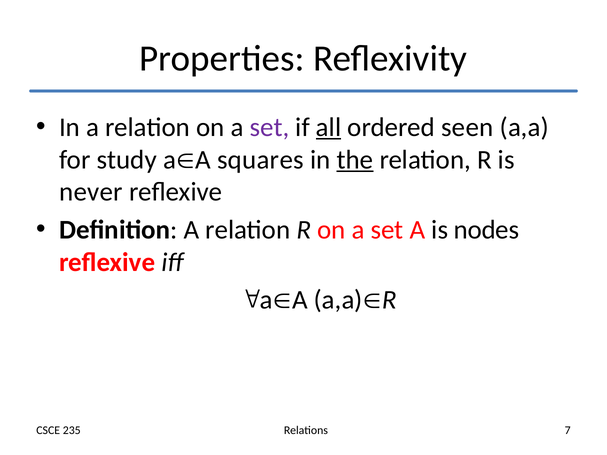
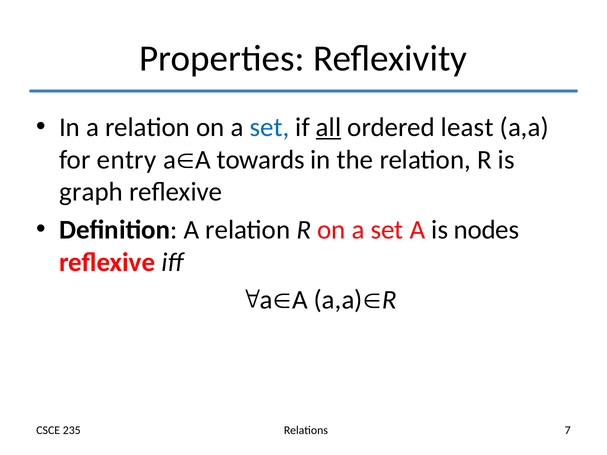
set colour: purple -> blue (270, 127)
seen: seen -> least (467, 127)
study: study -> entry (127, 160)
squares: squares -> towards (261, 160)
the underline: present -> none (355, 160)
never: never -> graph (91, 192)
